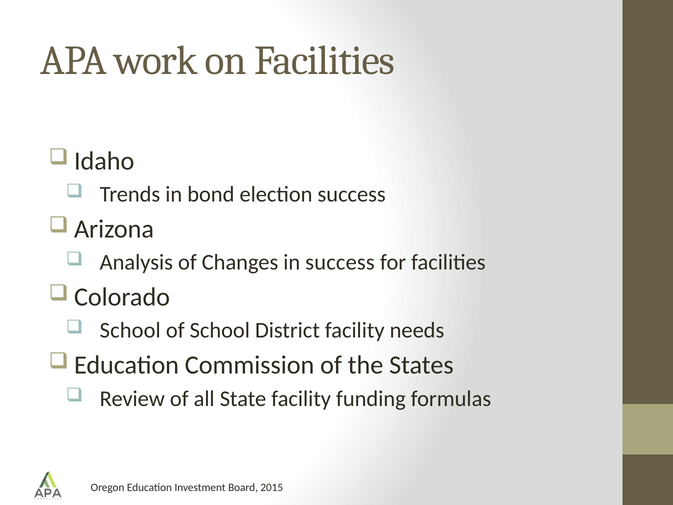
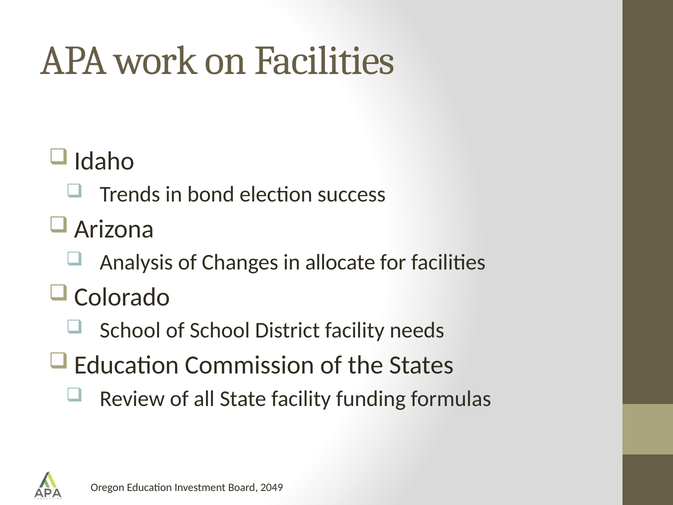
in success: success -> allocate (340, 262)
2015: 2015 -> 2049 (272, 488)
